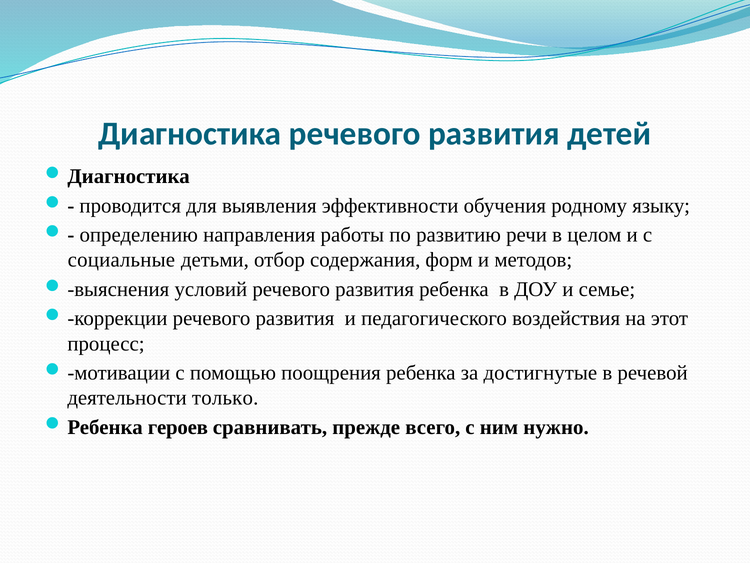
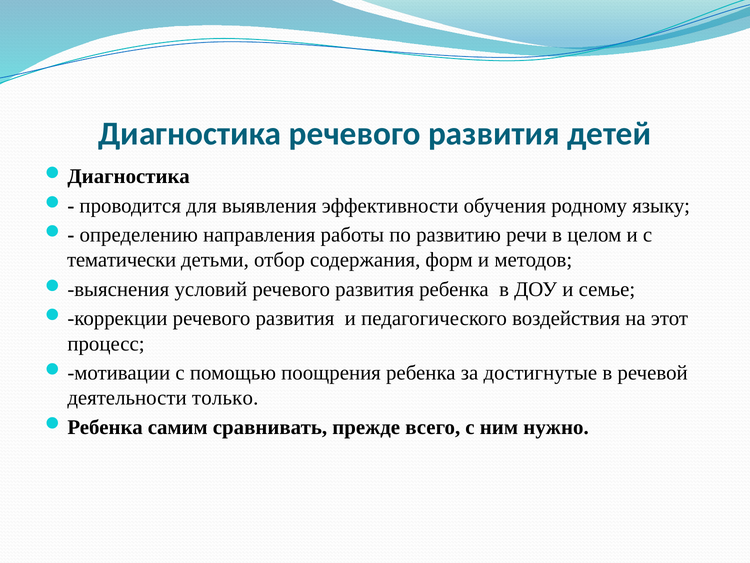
социальные: социальные -> тематически (122, 260)
героев: героев -> самим (178, 427)
